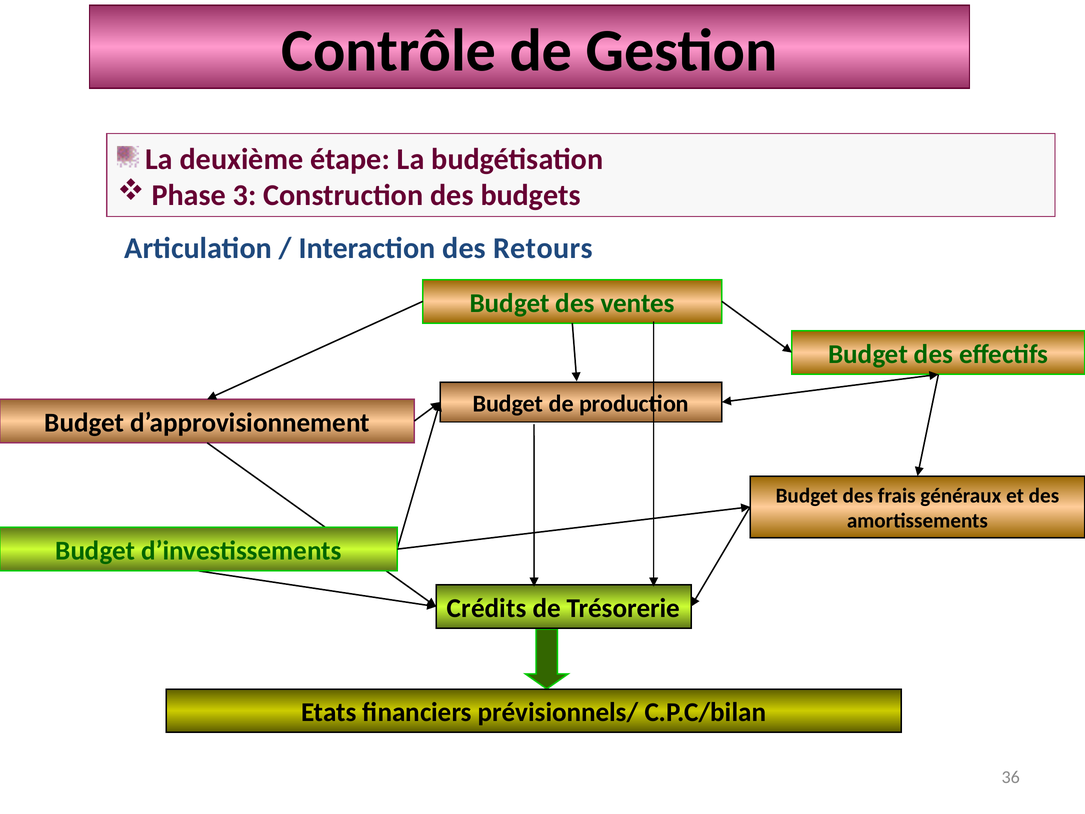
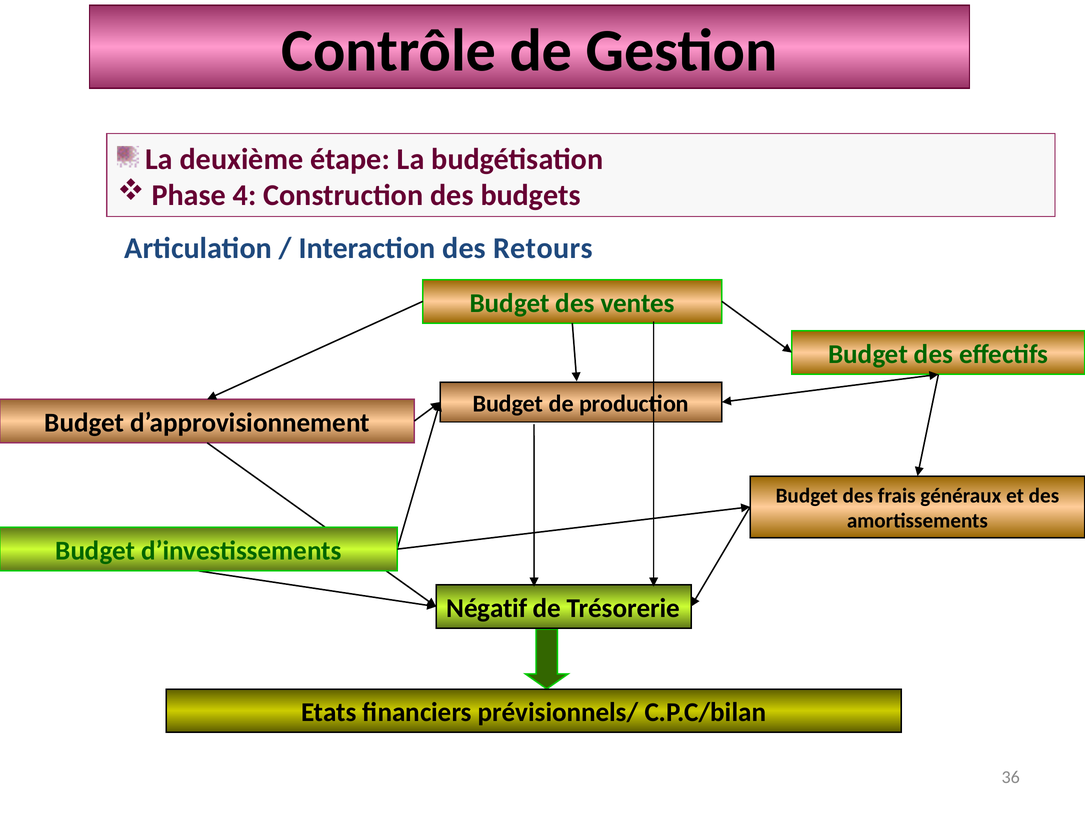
3: 3 -> 4 (245, 195)
Crédits: Crédits -> Négatif (487, 608)
